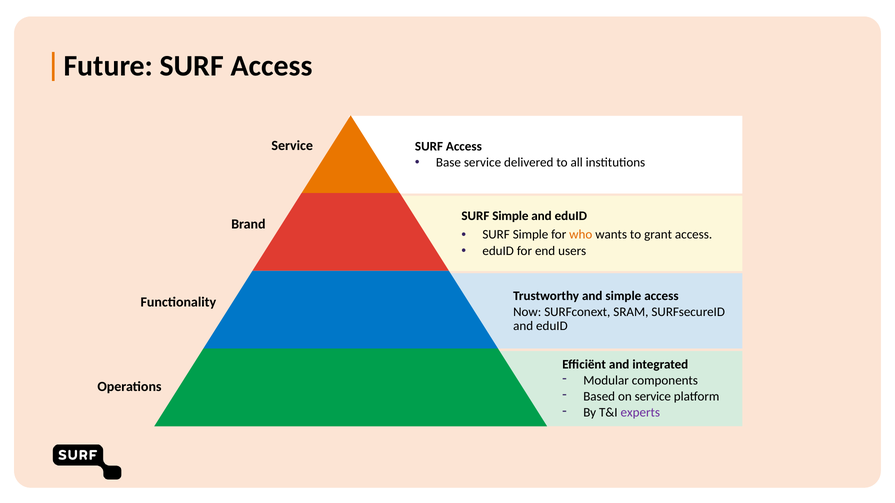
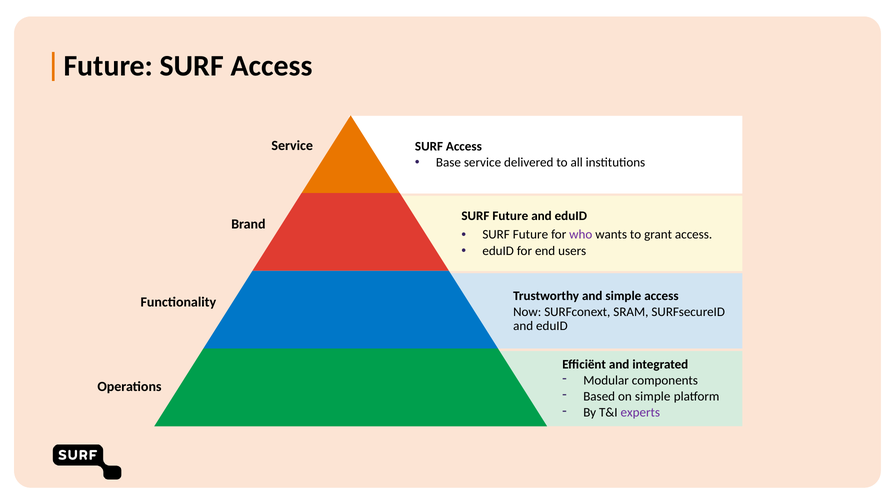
Simple: Simple -> Future (510, 216)
Simple: Simple -> Future (530, 235)
who colour: orange -> purple (581, 235)
on service: service -> simple (653, 397)
